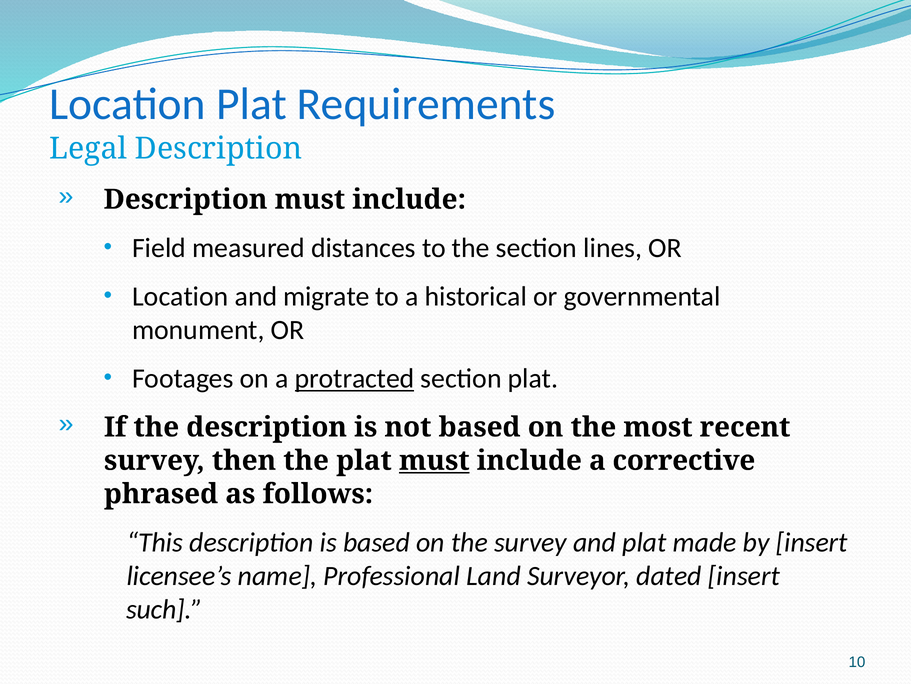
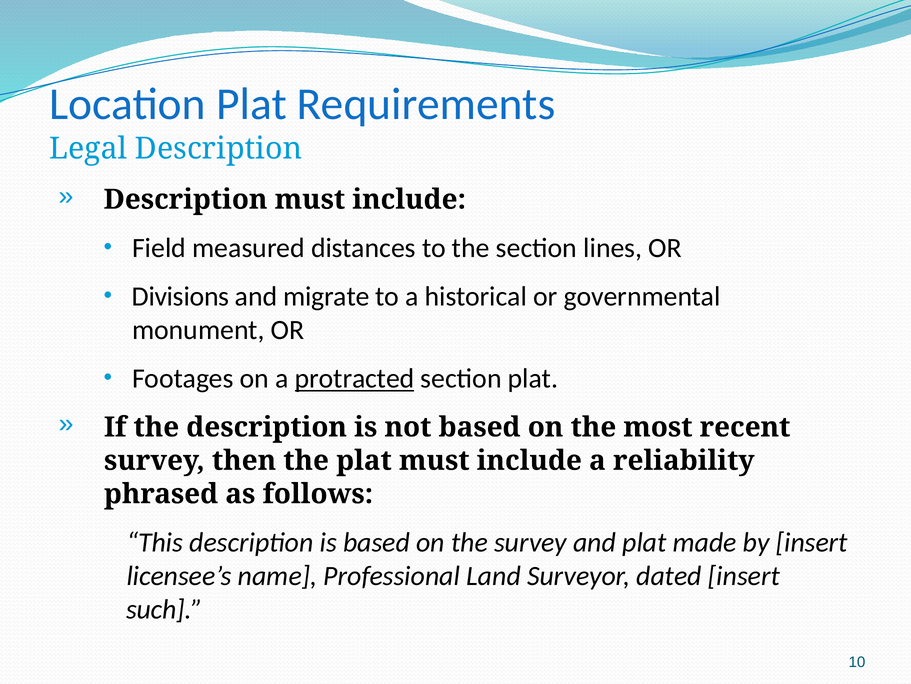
Location: Location -> Divisions (180, 296)
must underline: present -> none (434, 460)
corrective: corrective -> reliability (684, 460)
